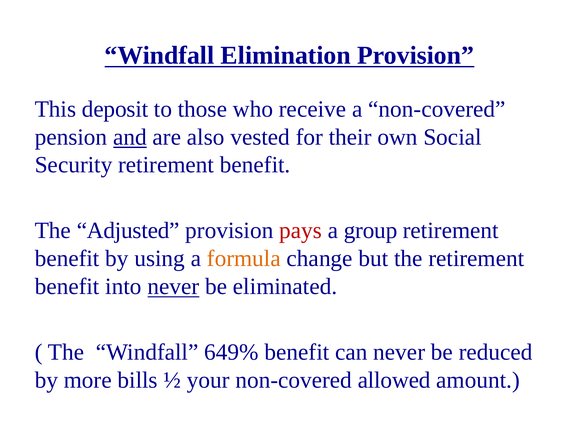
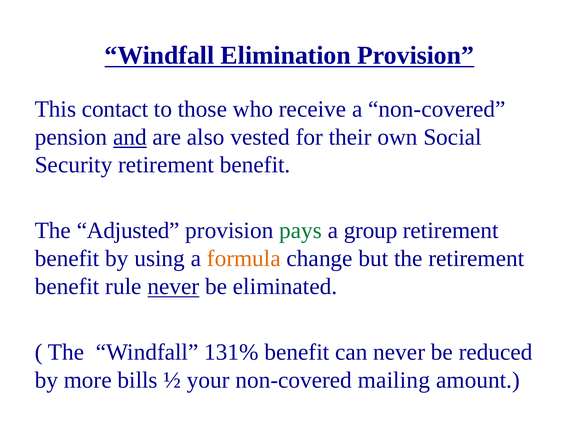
deposit: deposit -> contact (115, 109)
pays colour: red -> green (301, 231)
into: into -> rule (123, 287)
649%: 649% -> 131% (231, 352)
allowed: allowed -> mailing (394, 380)
